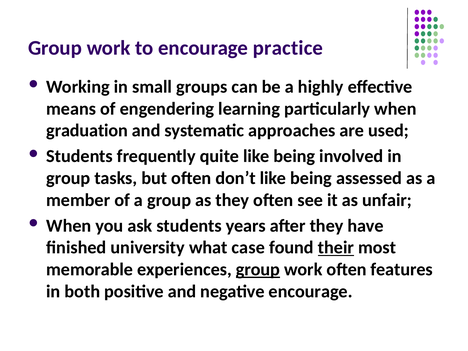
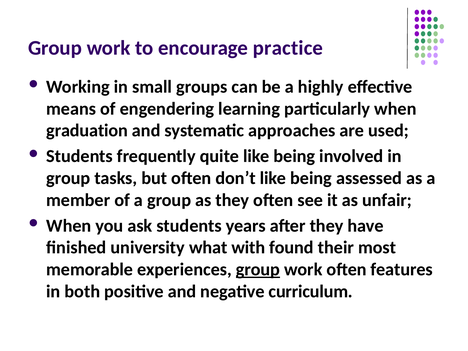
case: case -> with (248, 248)
their underline: present -> none (336, 248)
negative encourage: encourage -> curriculum (311, 291)
